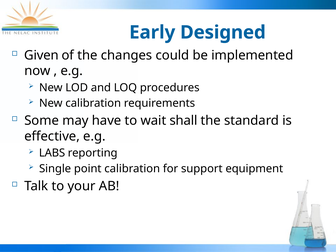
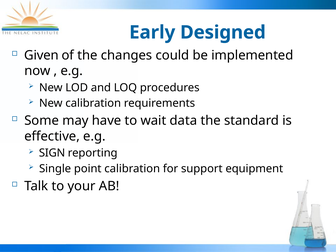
shall: shall -> data (183, 121)
LABS: LABS -> SIGN (52, 153)
